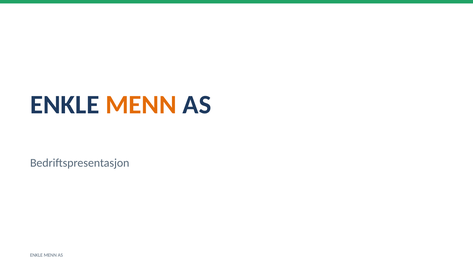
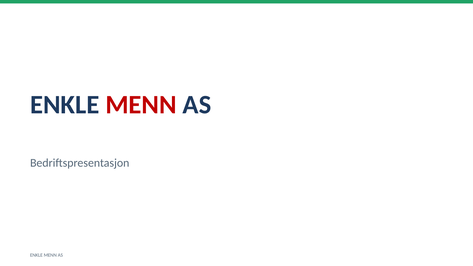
MENN colour: orange -> red (141, 105)
